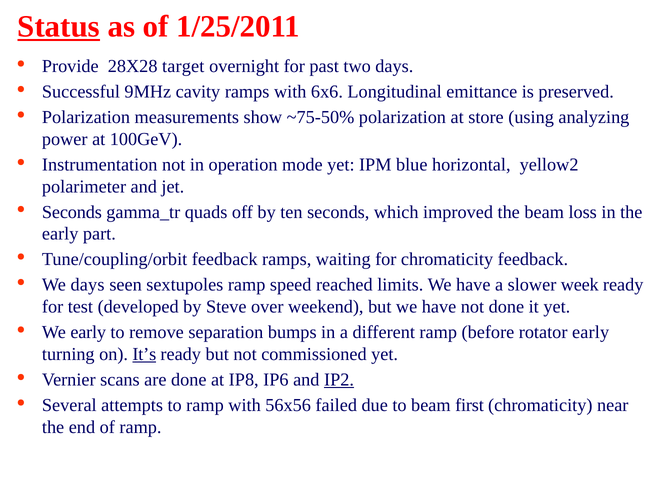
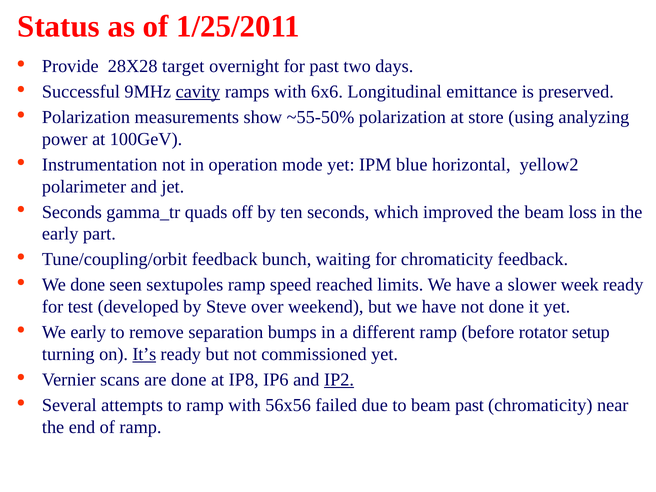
Status underline: present -> none (59, 27)
cavity underline: none -> present (198, 92)
~75-50%: ~75-50% -> ~55-50% (321, 117)
feedback ramps: ramps -> bunch (287, 259)
We days: days -> done (88, 285)
rotator early: early -> setup (591, 332)
beam first: first -> past (470, 405)
